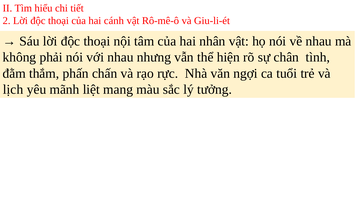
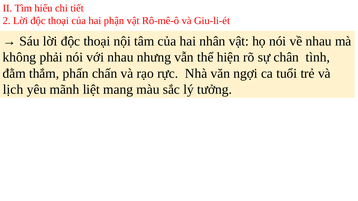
cánh: cánh -> phận (114, 21)
